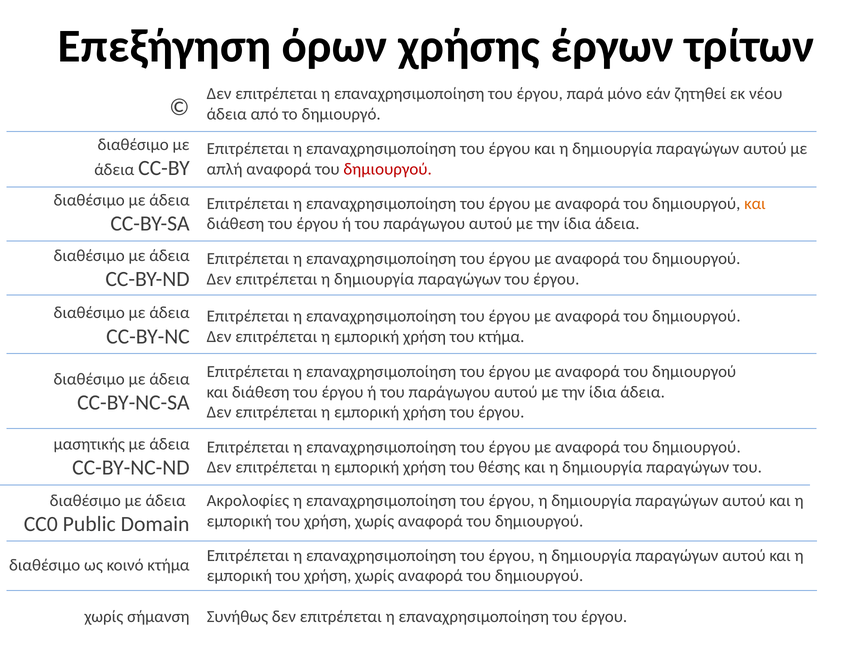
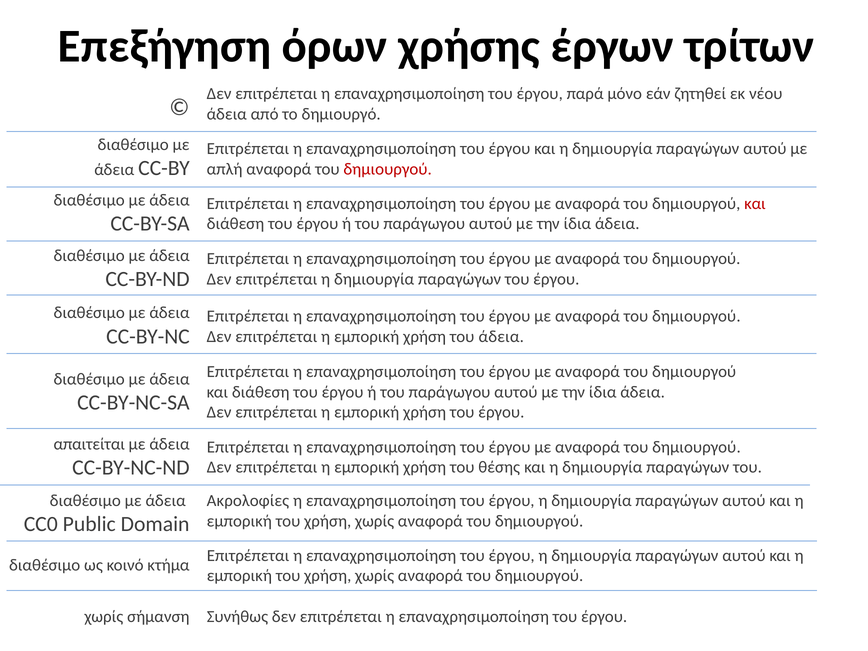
και colour: orange -> red (755, 204)
του κτήμα: κτήμα -> άδεια (501, 337)
μασητικής: μασητικής -> απαιτείται (89, 444)
